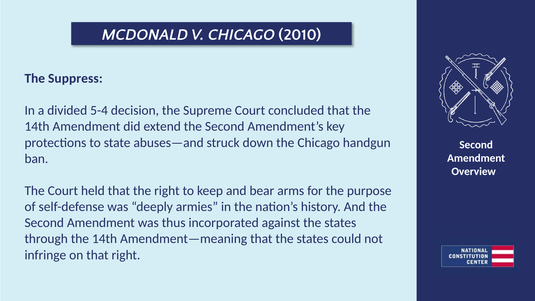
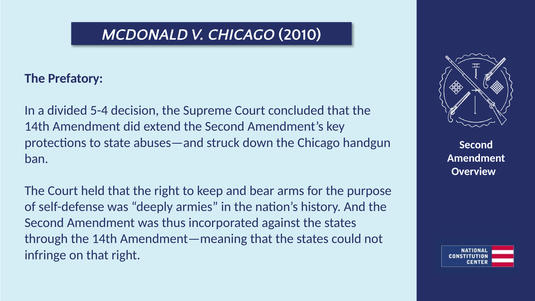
Suppress: Suppress -> Prefatory (75, 78)
